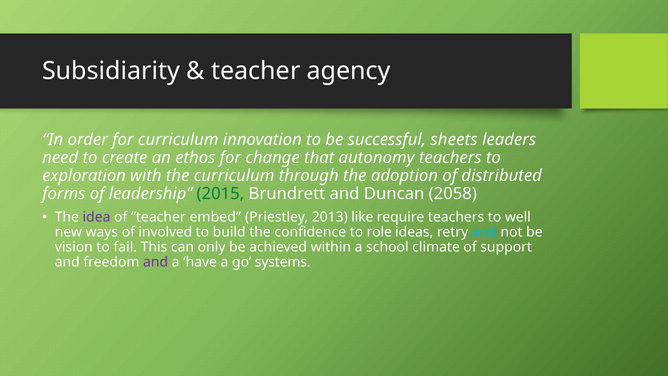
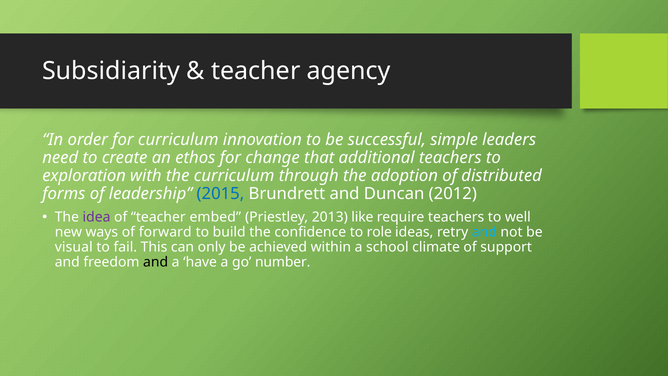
sheets: sheets -> simple (454, 139)
autonomy: autonomy -> additional (377, 157)
2015 colour: green -> blue (220, 194)
2058: 2058 -> 2012 (453, 194)
involved: involved -> forward (165, 232)
vision: vision -> visual (74, 247)
and colour: purple -> black (156, 262)
systems: systems -> number (283, 262)
